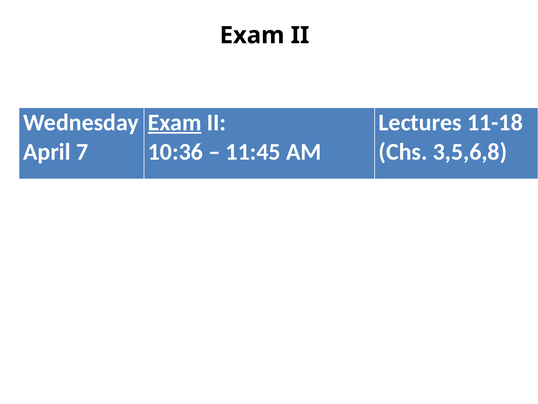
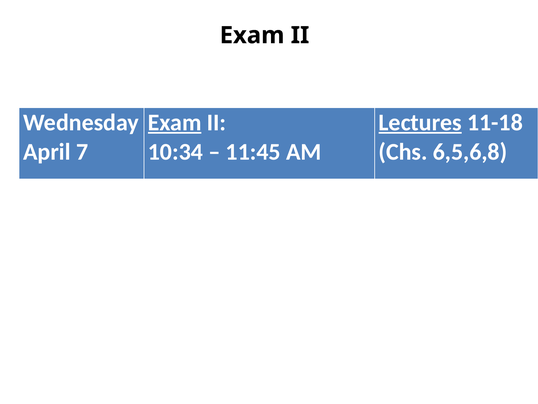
Lectures underline: none -> present (420, 122)
10:36: 10:36 -> 10:34 (175, 152)
3,5,6,8: 3,5,6,8 -> 6,5,6,8 (470, 152)
